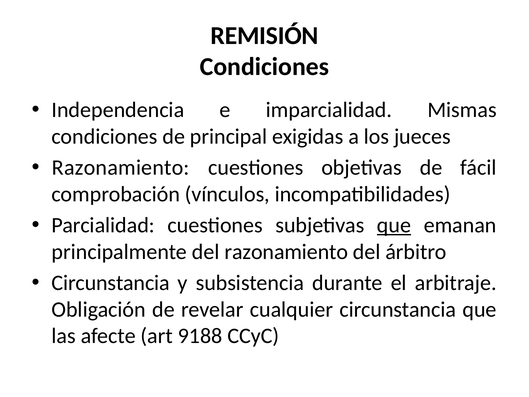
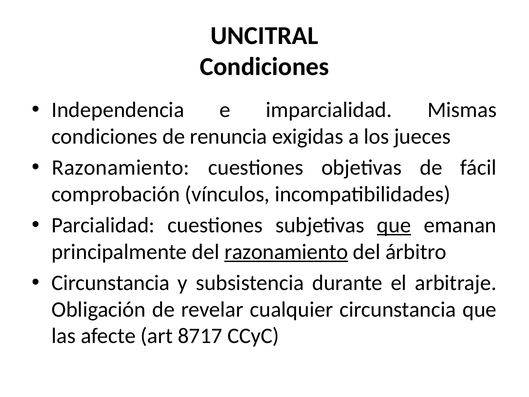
REMISIÓN: REMISIÓN -> UNCITRAL (264, 36)
principal: principal -> renuncia (229, 136)
razonamiento underline: none -> present (286, 252)
9188: 9188 -> 8717 (200, 336)
